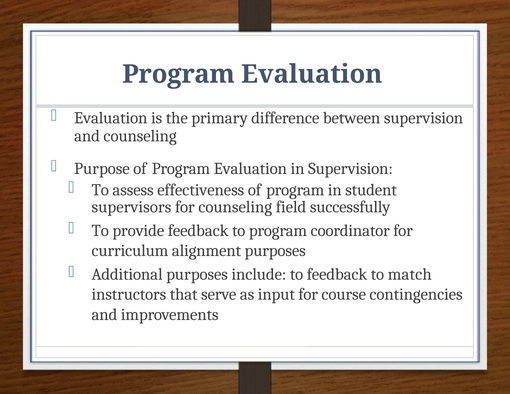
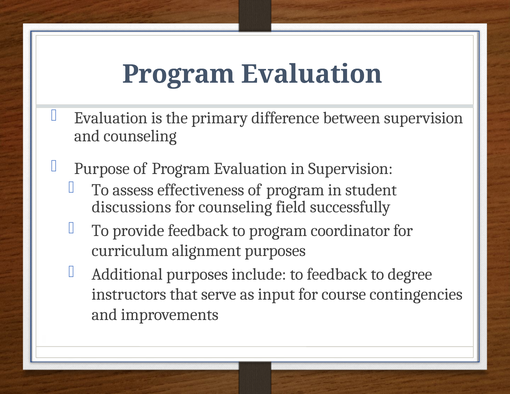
supervisors: supervisors -> discussions (131, 207)
match: match -> degree (410, 274)
